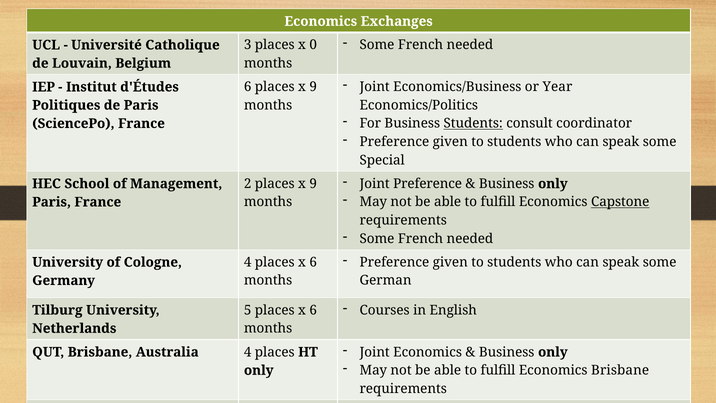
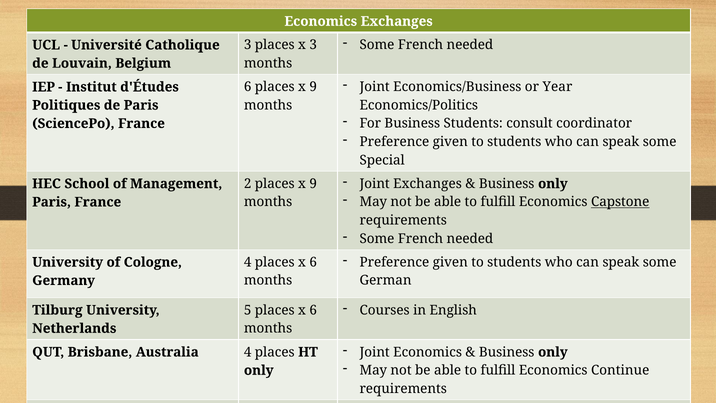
x 0: 0 -> 3 (313, 45)
Students underline: present -> none (473, 123)
Joint Preference: Preference -> Exchanges (428, 184)
Economics Brisbane: Brisbane -> Continue (620, 370)
